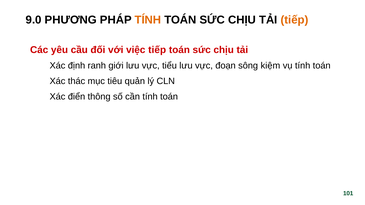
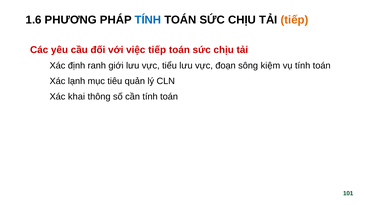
9.0: 9.0 -> 1.6 (34, 20)
TÍNH colour: orange -> blue (148, 20)
thác: thác -> lạnh (77, 81)
điển: điển -> khai (77, 97)
